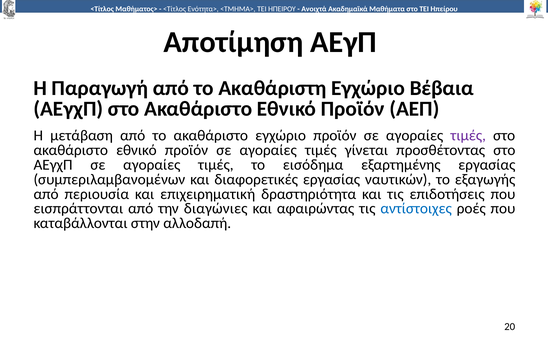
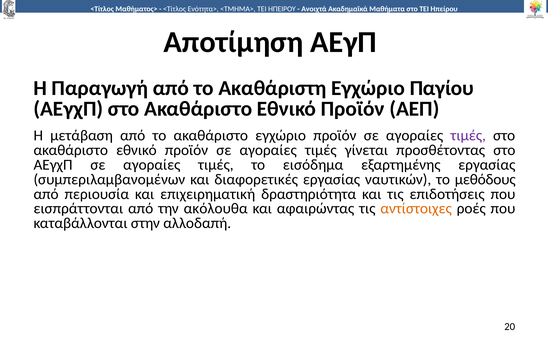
Βέβαια: Βέβαια -> Παγίου (442, 88)
εξαγωγής: εξαγωγής -> µεθόδους (485, 180)
διαγώνιες: διαγώνιες -> ακόλουθα (216, 209)
αντίστοιχες colour: blue -> orange (416, 209)
